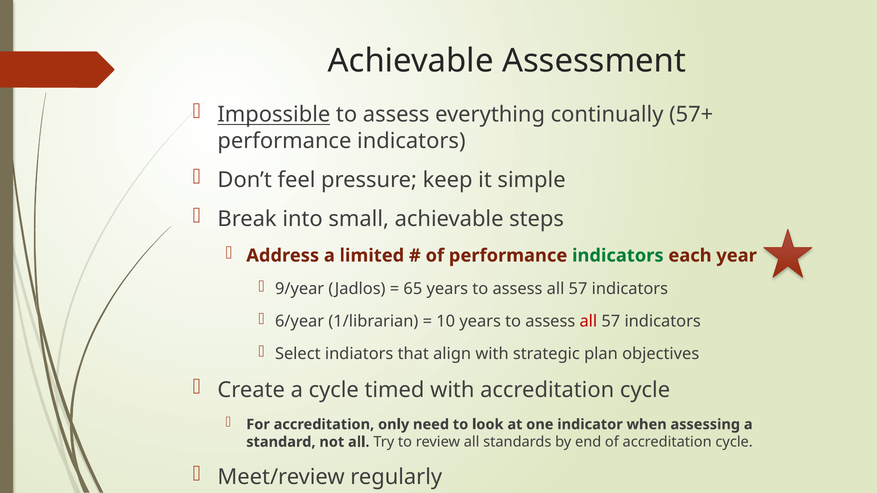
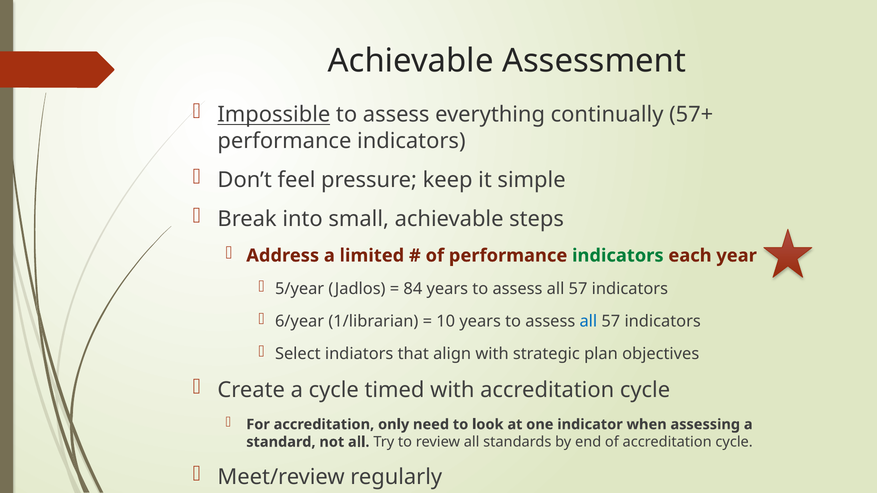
9/year: 9/year -> 5/year (300, 289)
65: 65 -> 84 (413, 289)
all colour: red -> blue (588, 322)
